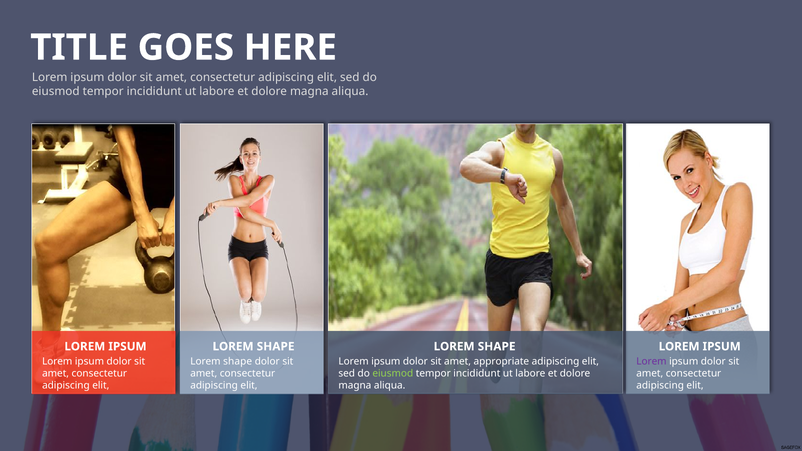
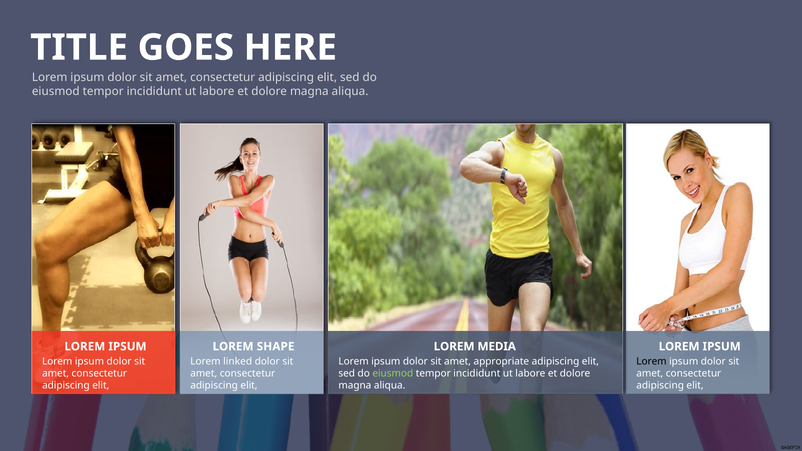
SHAPE: SHAPE -> MEDIA (497, 347)
shape: shape -> linked (238, 361)
Lorem colour: purple -> black (651, 361)
